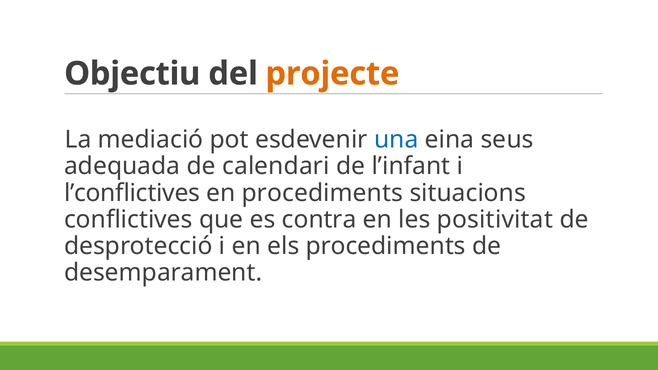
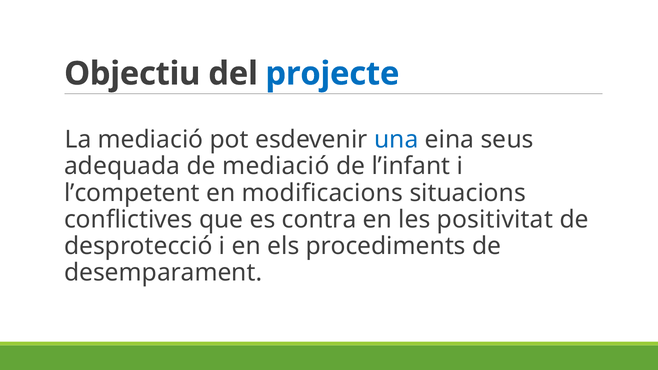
projecte colour: orange -> blue (332, 74)
de calendari: calendari -> mediació (276, 166)
l’conflictives: l’conflictives -> l’competent (132, 193)
en procediments: procediments -> modificacions (322, 193)
